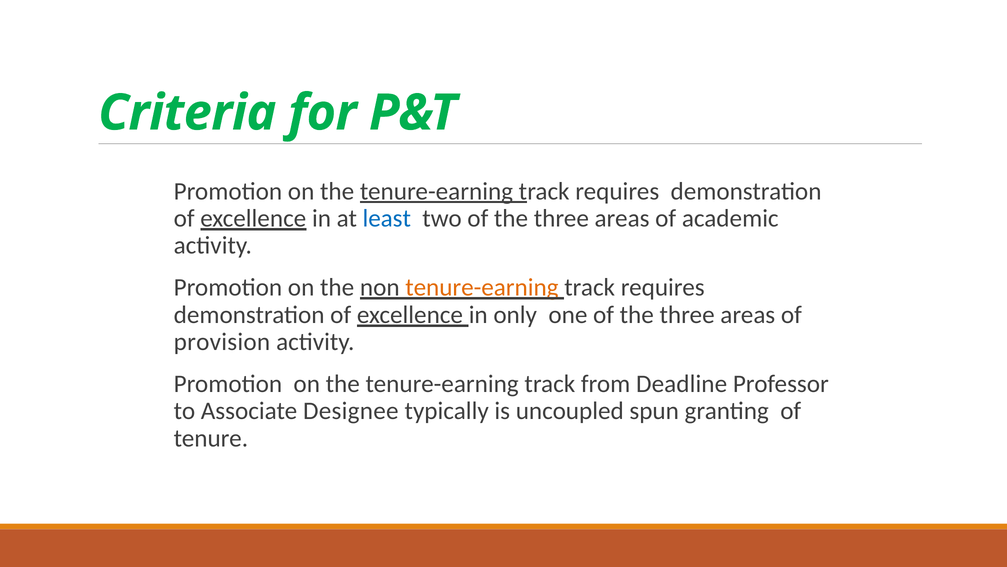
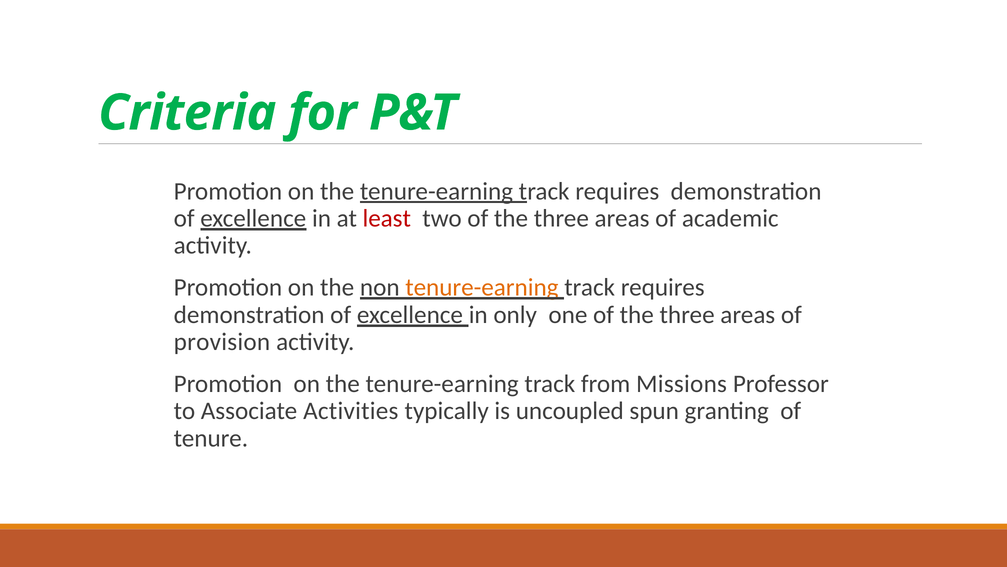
least colour: blue -> red (387, 218)
Deadline: Deadline -> Missions (682, 383)
Designee: Designee -> Activities (351, 411)
